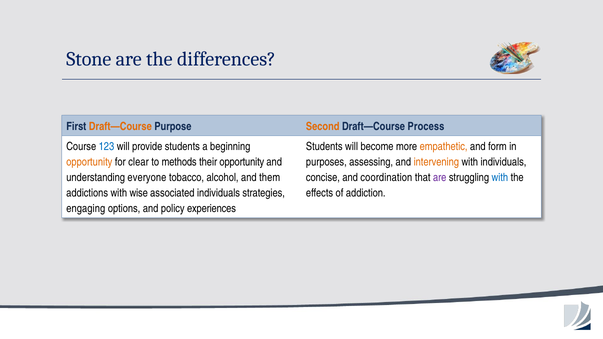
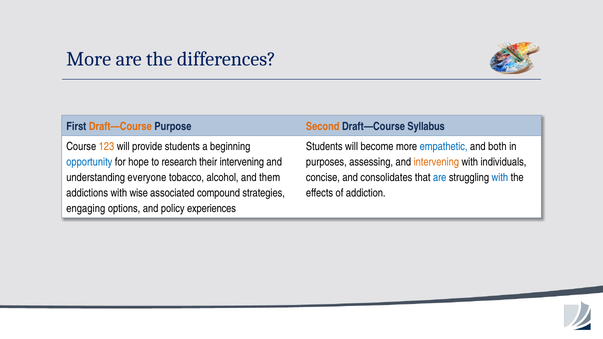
Stone: Stone -> More (89, 59)
Process: Process -> Syllabus (426, 126)
123 colour: blue -> orange (106, 147)
empathetic colour: orange -> blue (444, 147)
form: form -> both (497, 147)
opportunity colour: orange -> blue (89, 162)
clear: clear -> hope (139, 162)
methods: methods -> research (179, 162)
their opportunity: opportunity -> intervening (242, 162)
coordination: coordination -> consolidates (386, 178)
are colour: purple -> blue (440, 178)
associated individuals: individuals -> compound (218, 193)
